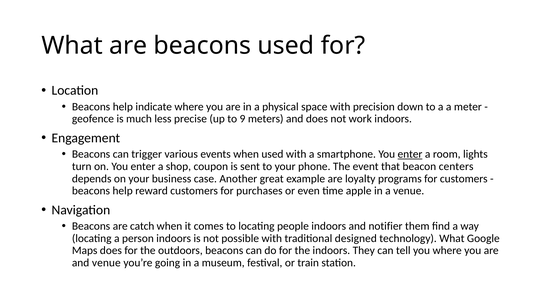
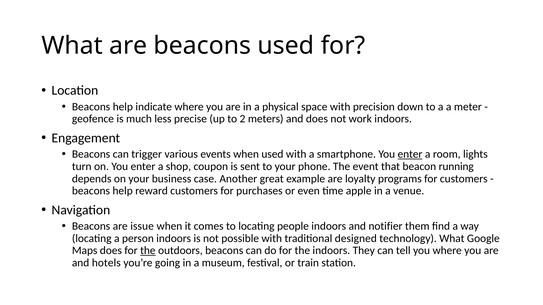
9: 9 -> 2 (242, 119)
centers: centers -> running (456, 167)
catch: catch -> issue (142, 226)
the underline: none -> present (148, 251)
and venue: venue -> hotels (106, 263)
